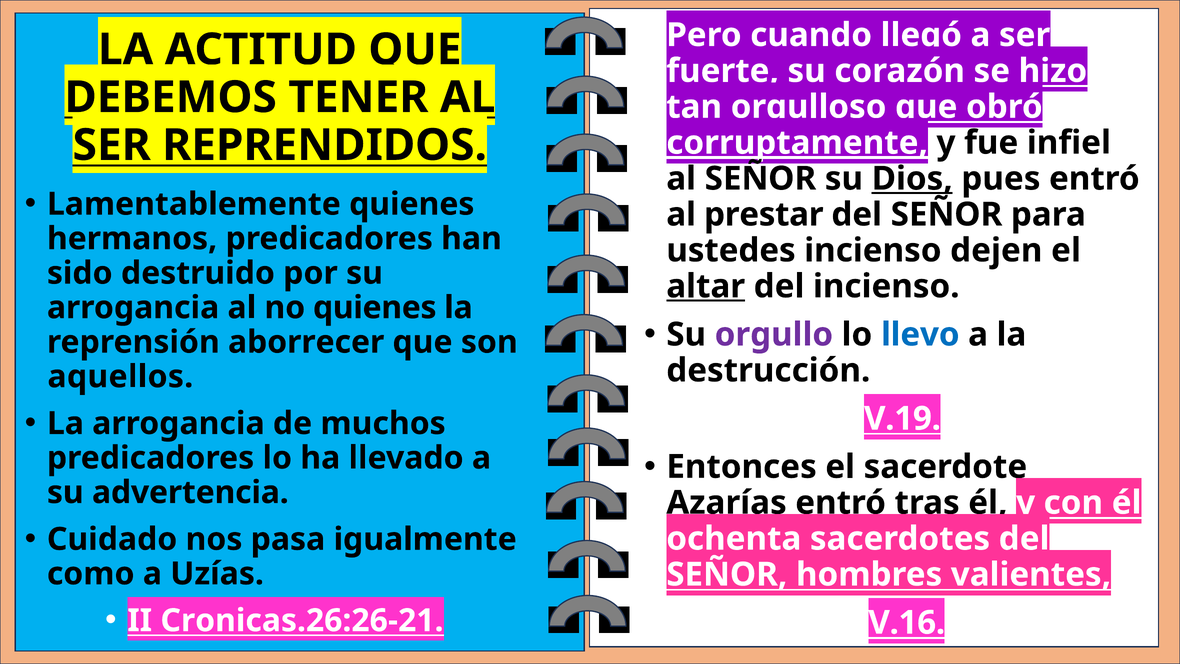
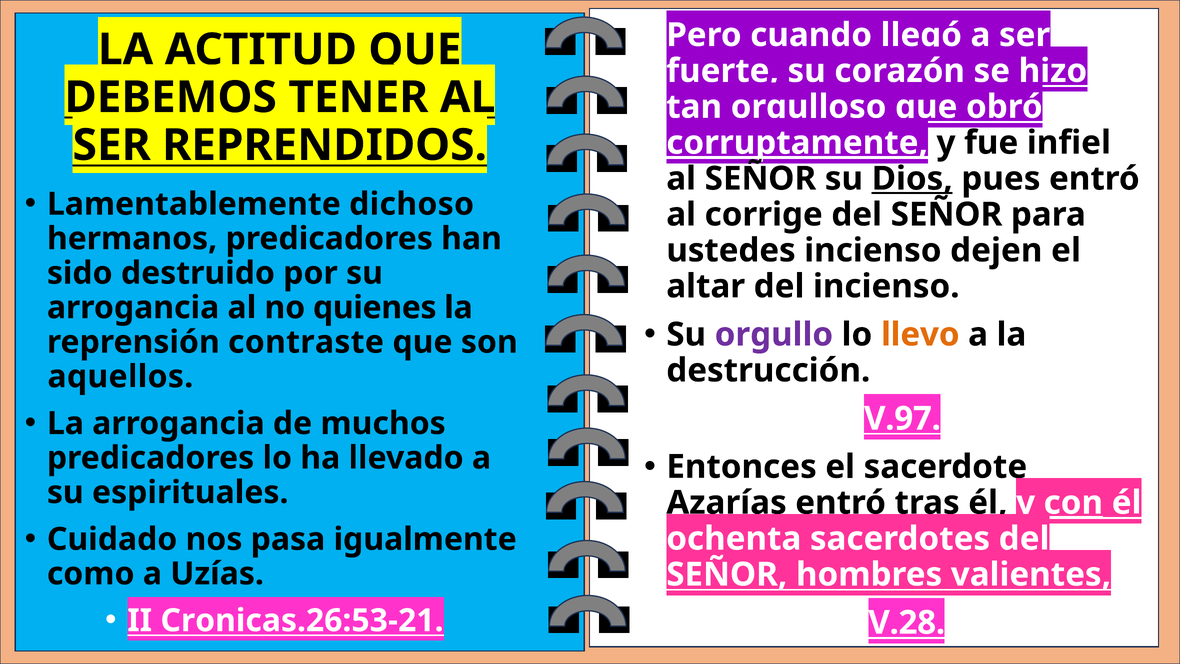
Lamentablemente quienes: quienes -> dichoso (412, 204)
prestar: prestar -> corrige (764, 214)
altar underline: present -> none (706, 286)
llevo colour: blue -> orange (920, 334)
aborrecer: aborrecer -> contraste (306, 342)
V.19: V.19 -> V.97 (902, 419)
advertencia: advertencia -> espirituales (190, 492)
con underline: none -> present (1073, 503)
Cronicas.26:26-21: Cronicas.26:26-21 -> Cronicas.26:53-21 (302, 620)
V.16: V.16 -> V.28 (907, 623)
